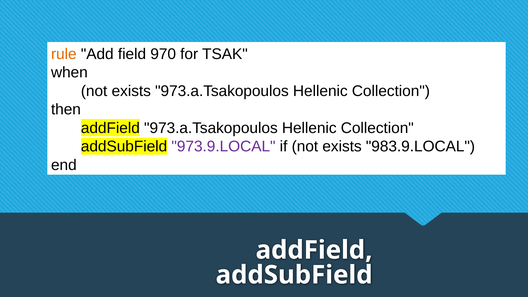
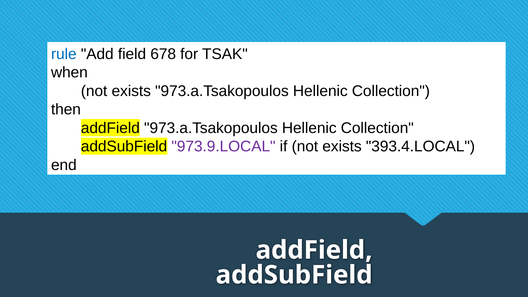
rule colour: orange -> blue (64, 54)
970: 970 -> 678 (163, 54)
983.9.LOCAL: 983.9.LOCAL -> 393.4.LOCAL (420, 146)
